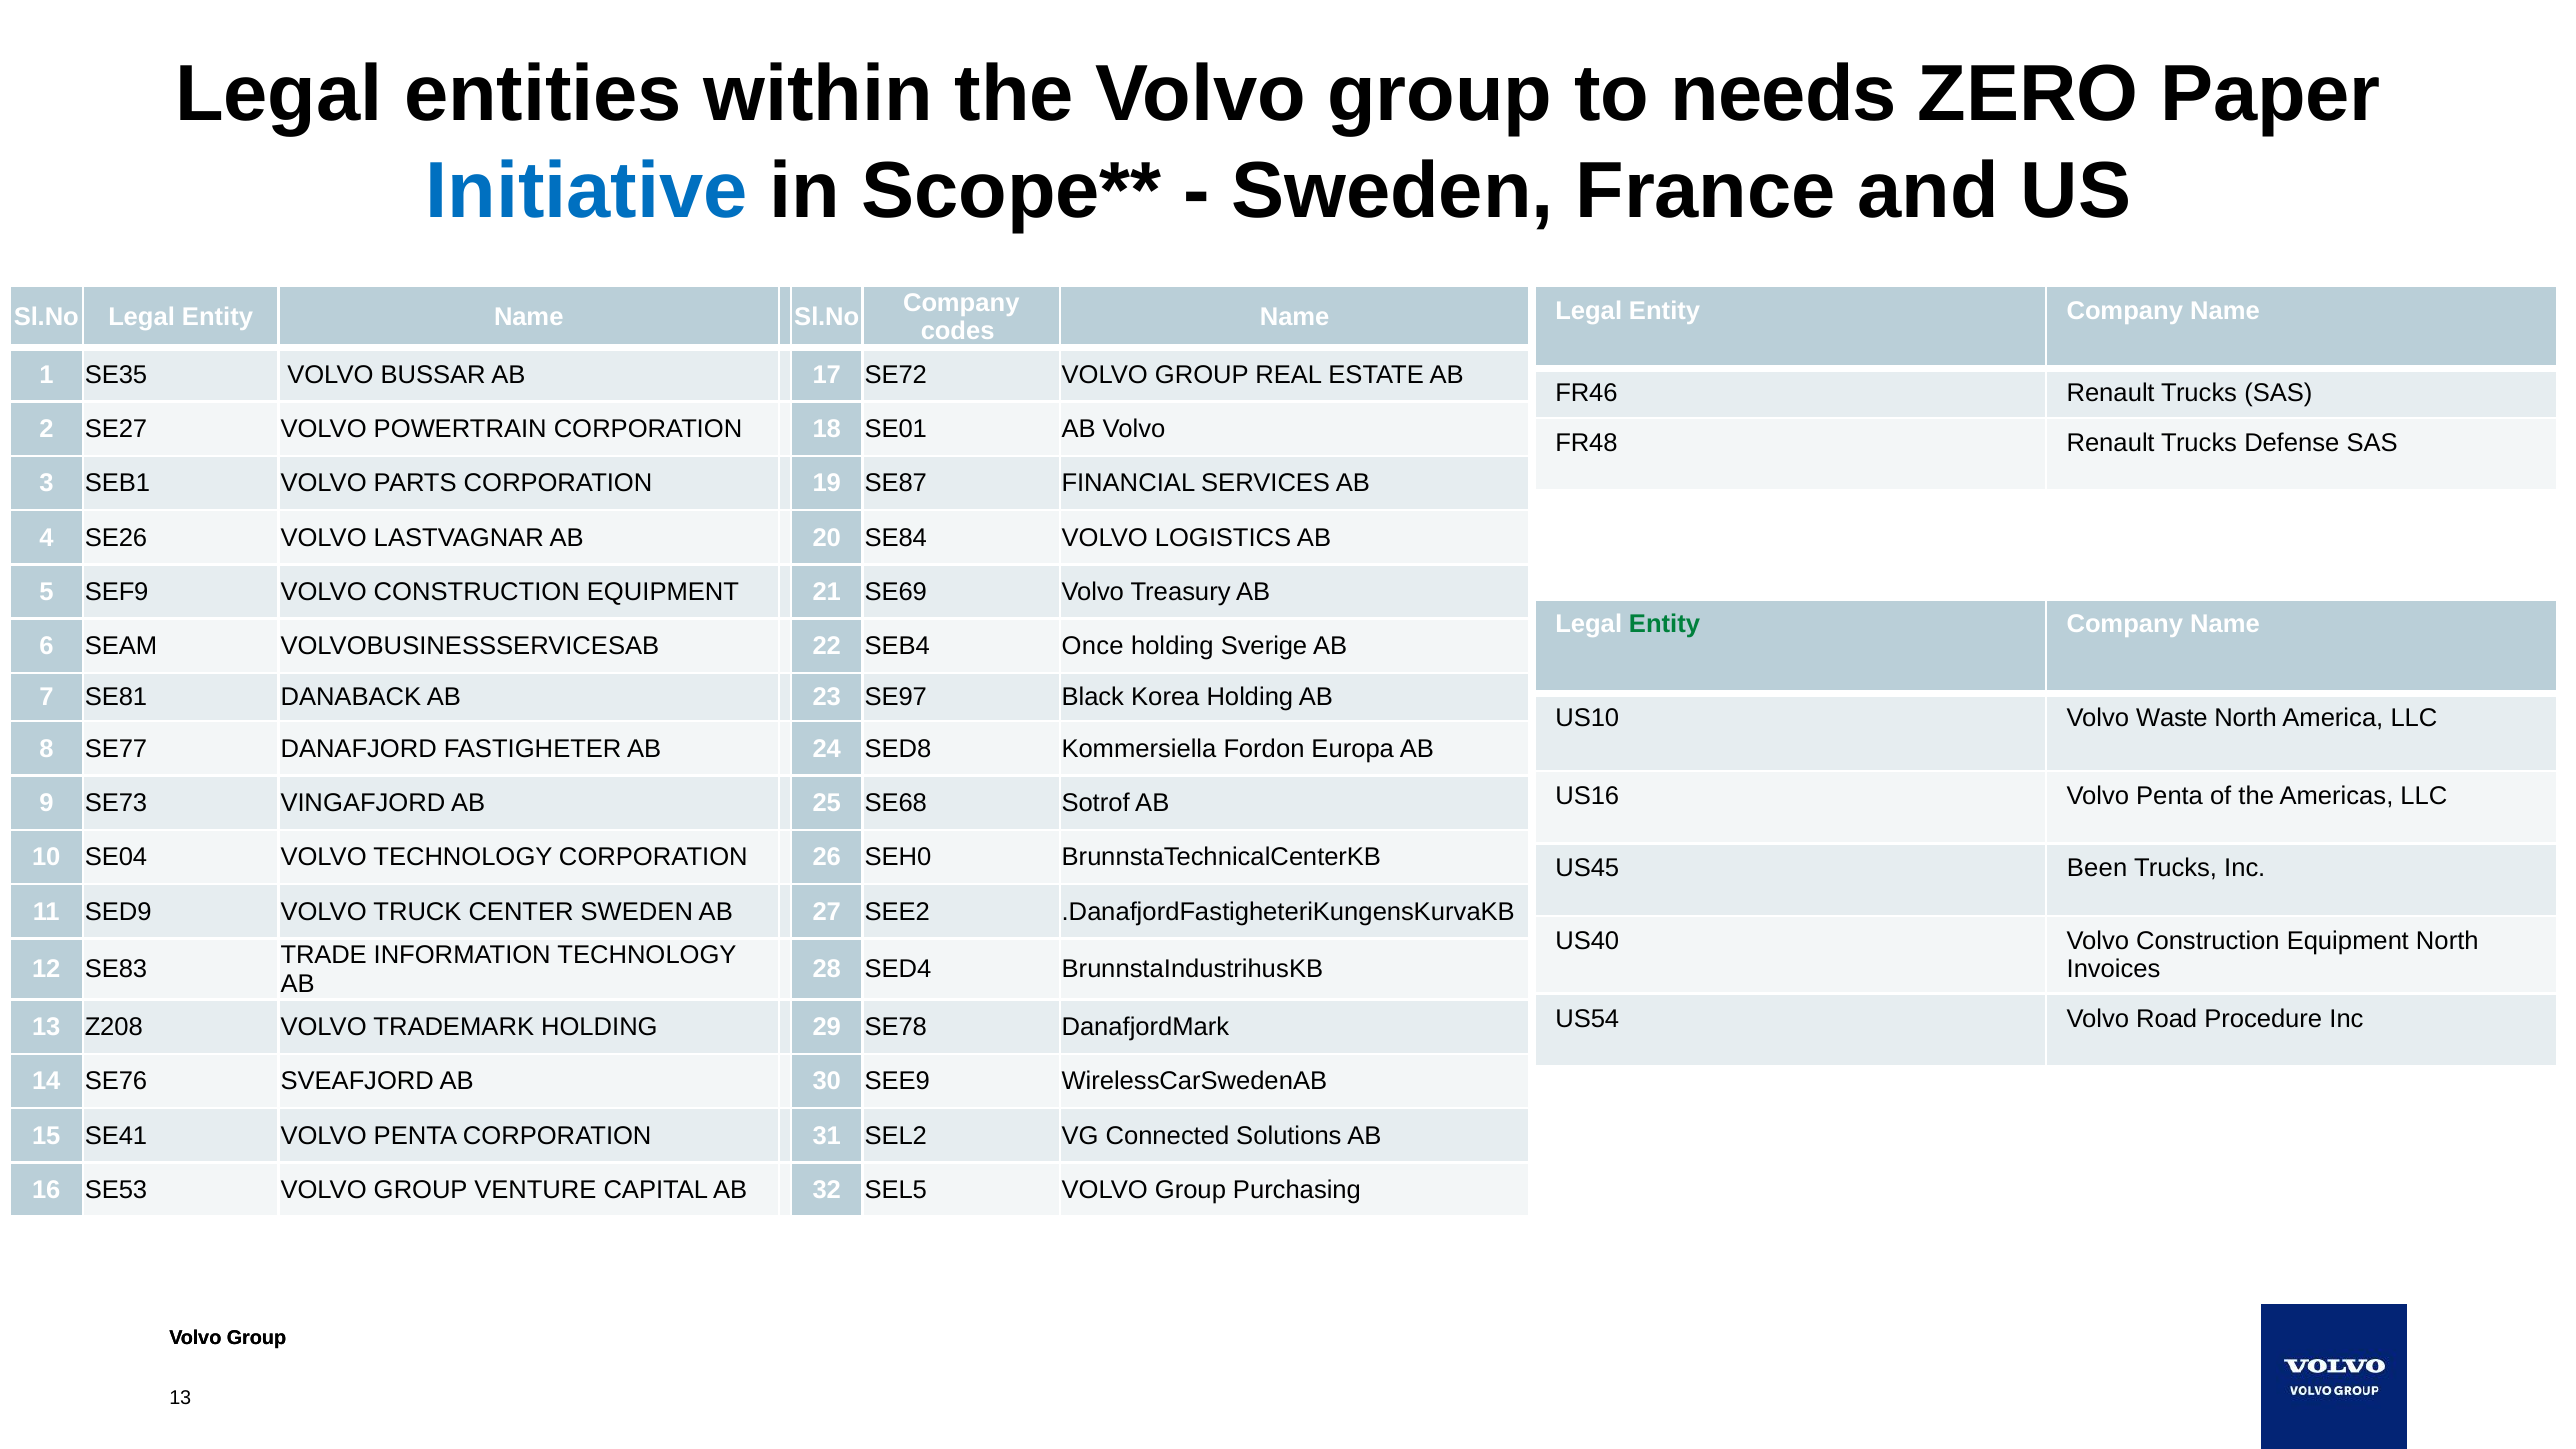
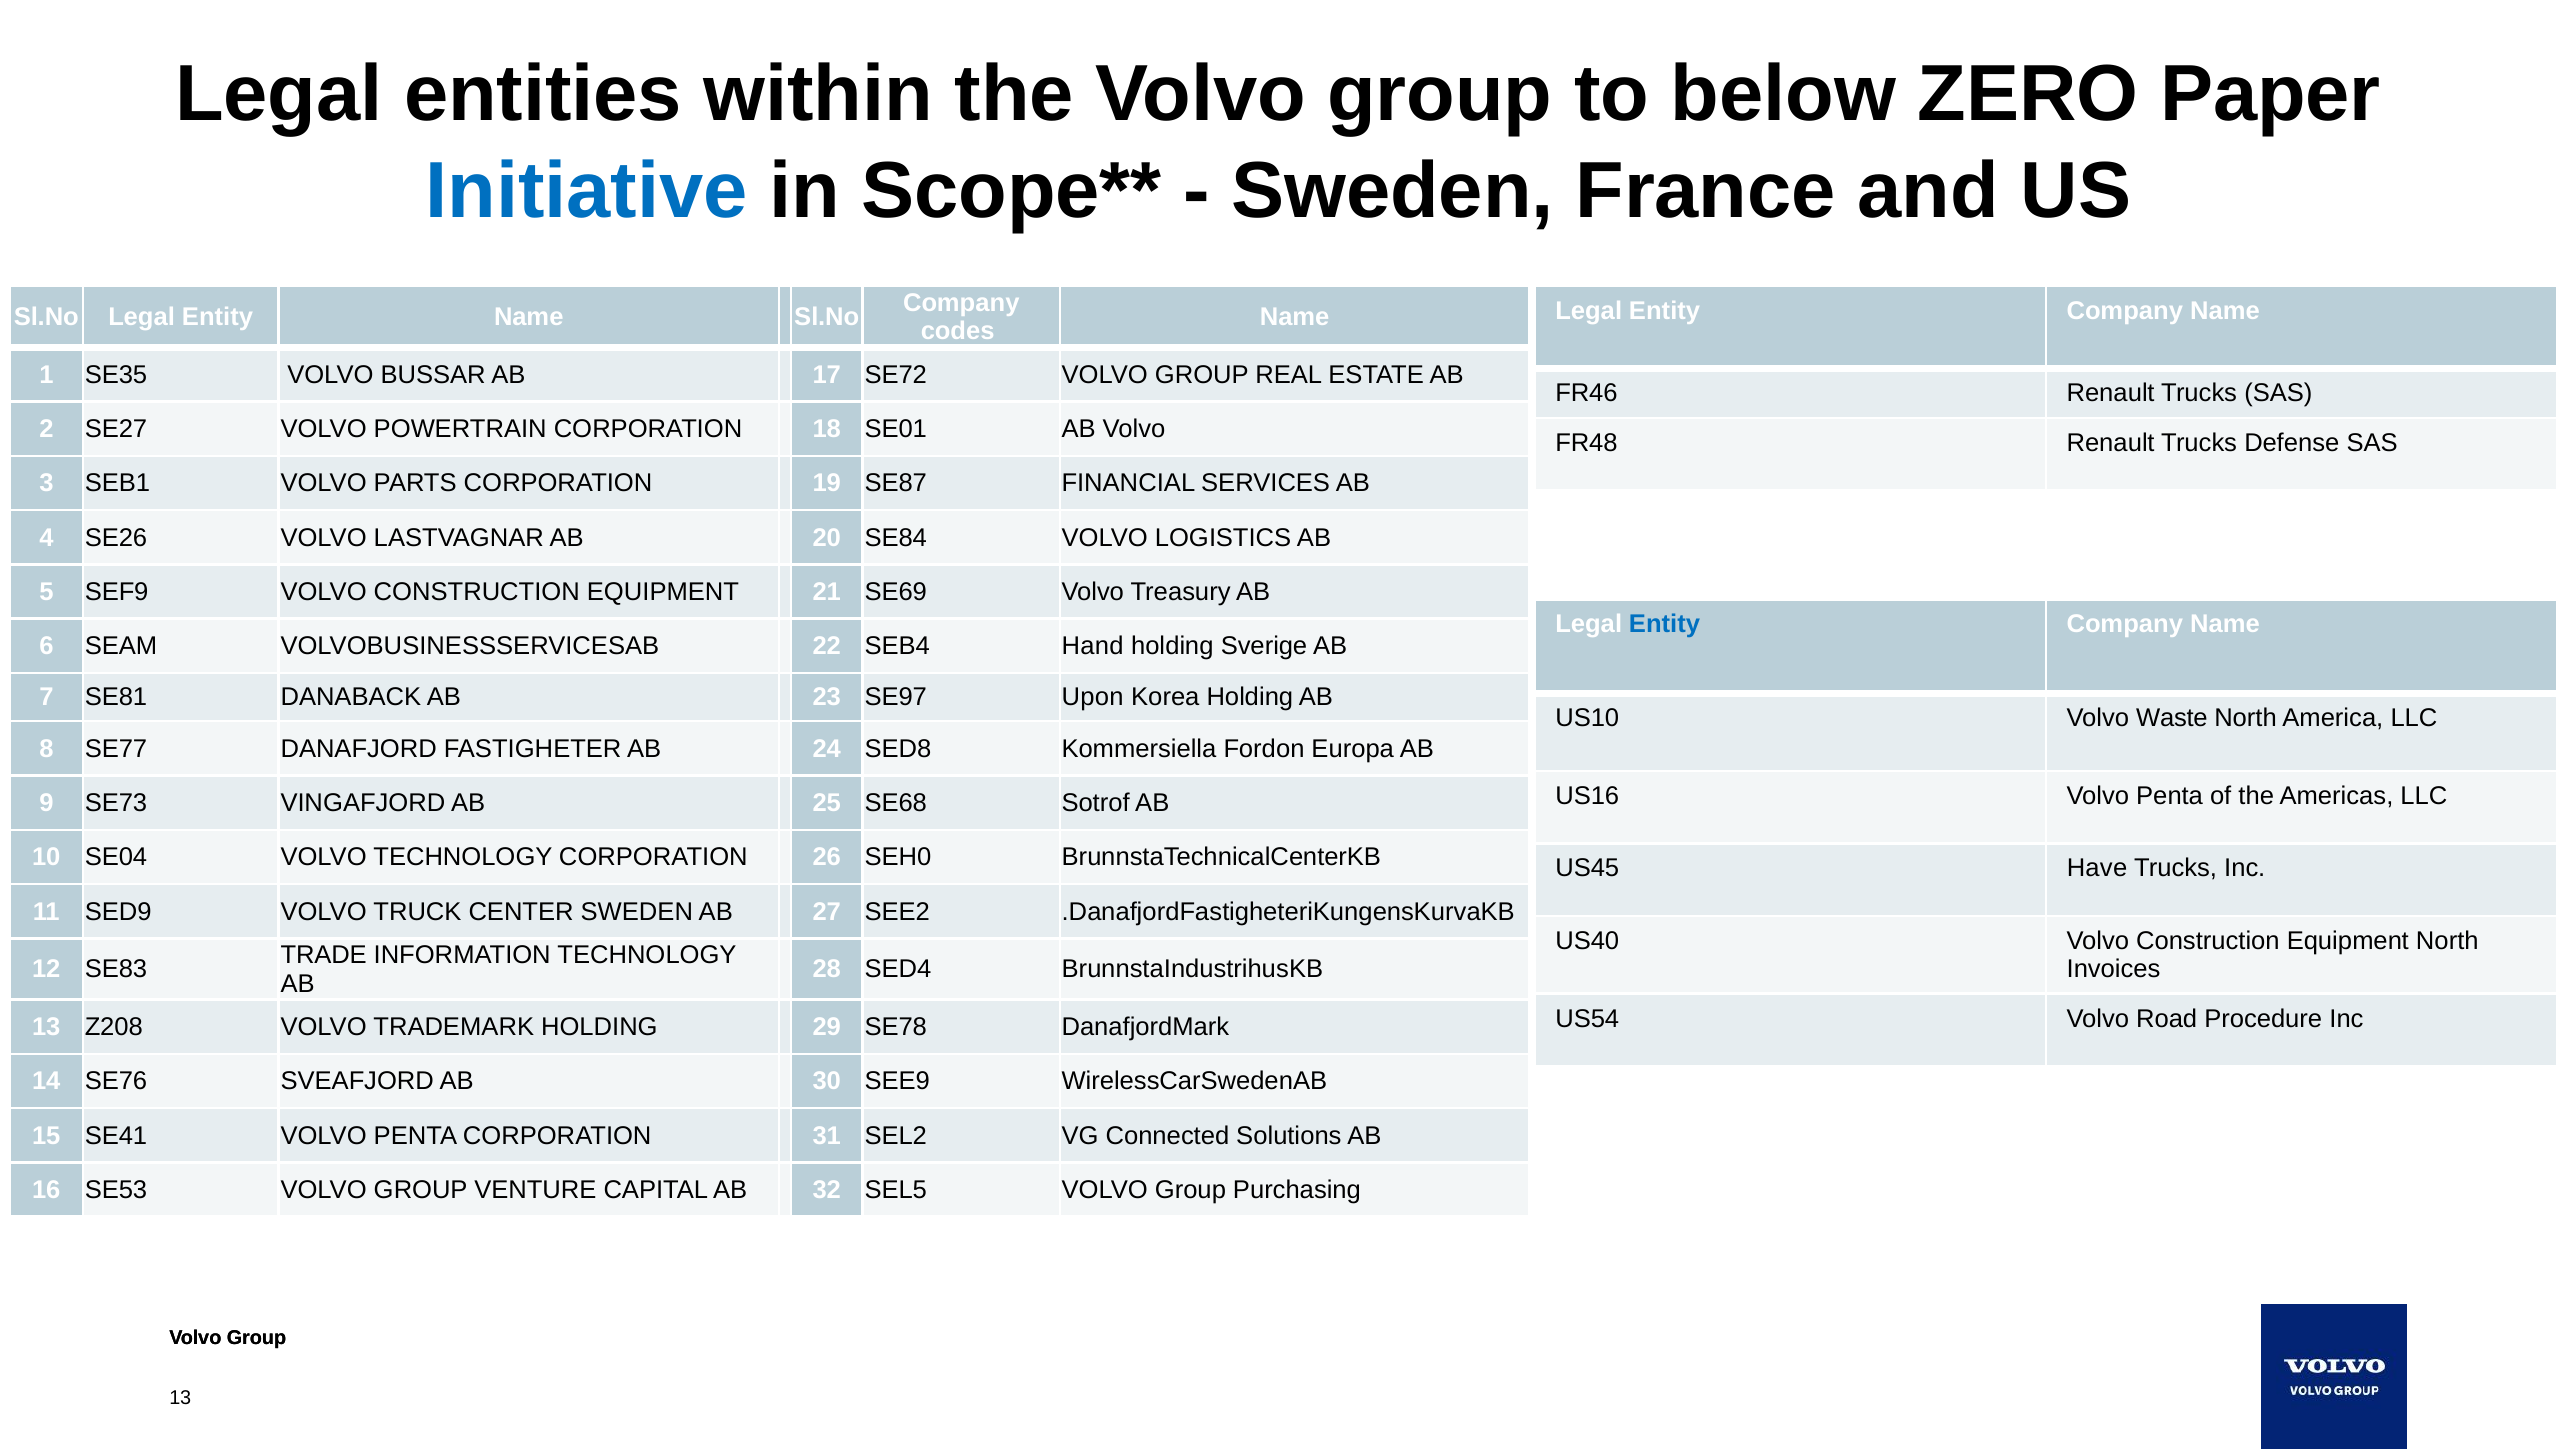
needs: needs -> below (1783, 95)
Entity colour: green -> blue (1665, 624)
Once: Once -> Hand (1093, 646)
Black: Black -> Upon (1093, 697)
Been: Been -> Have (2097, 868)
